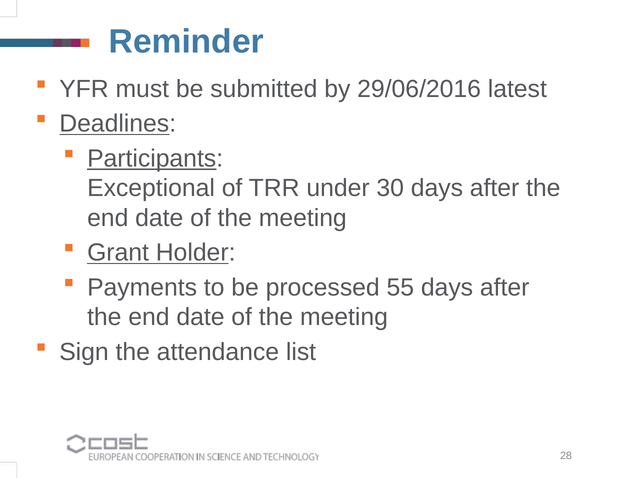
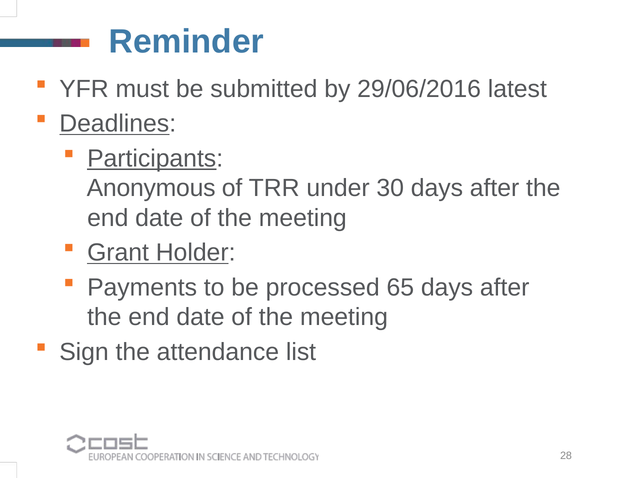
Exceptional: Exceptional -> Anonymous (151, 188)
55: 55 -> 65 (400, 287)
